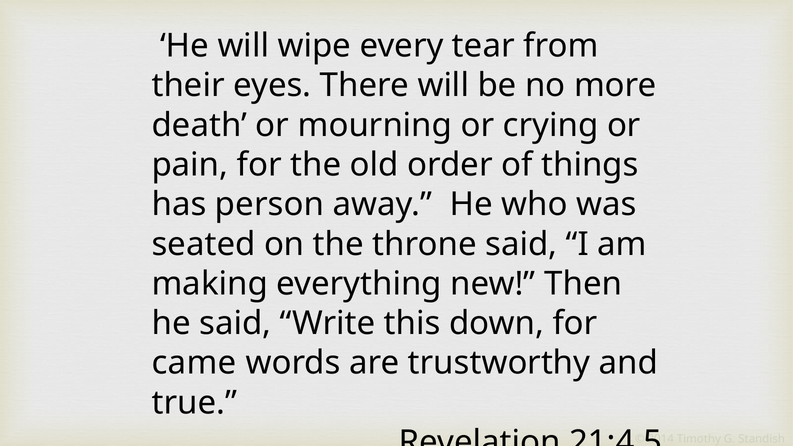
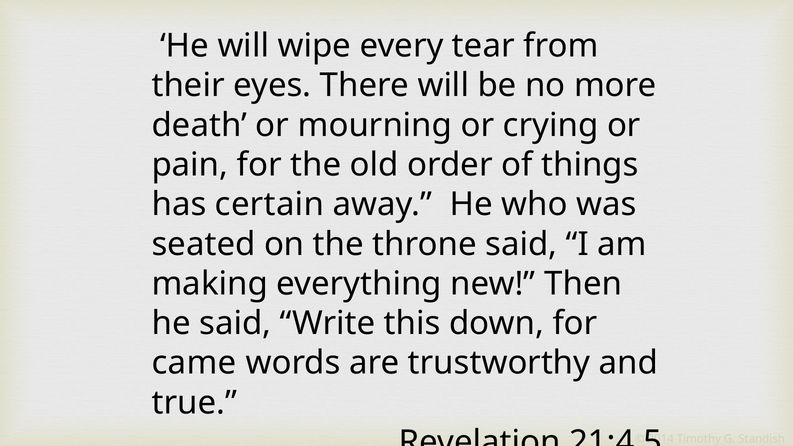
person: person -> certain (269, 205)
